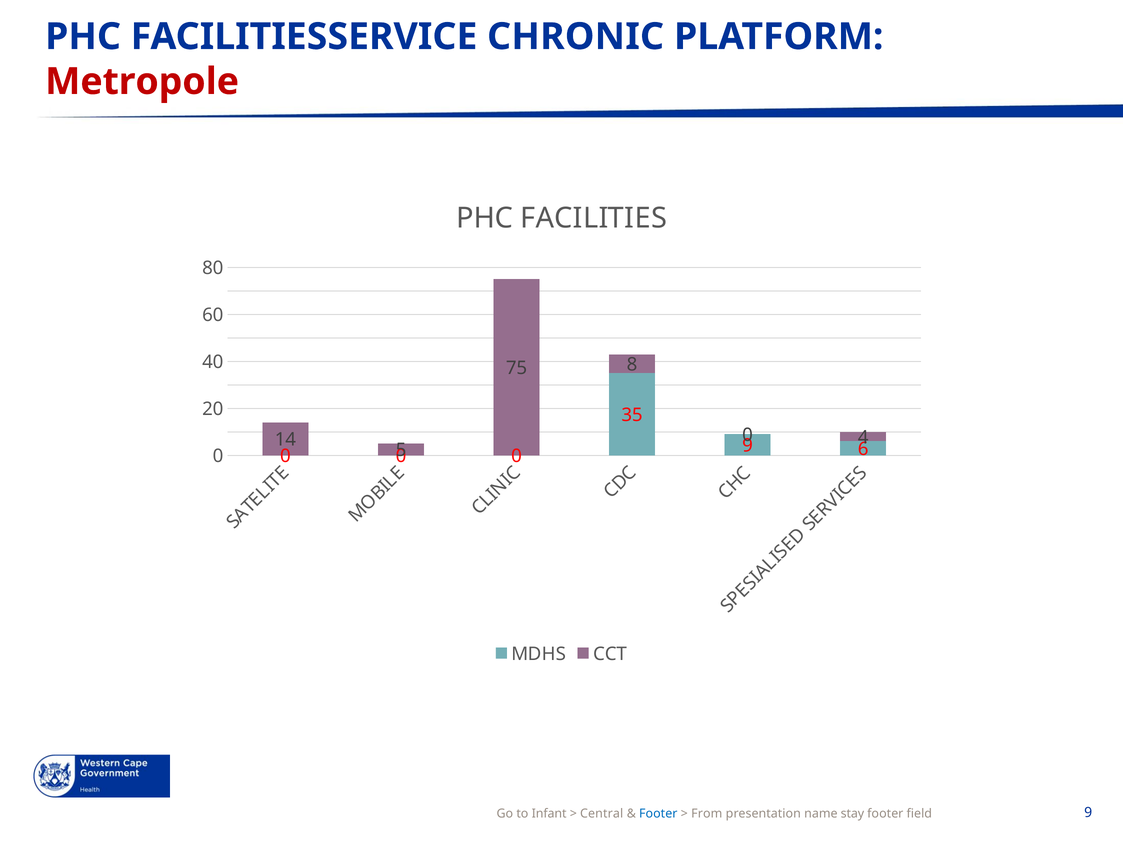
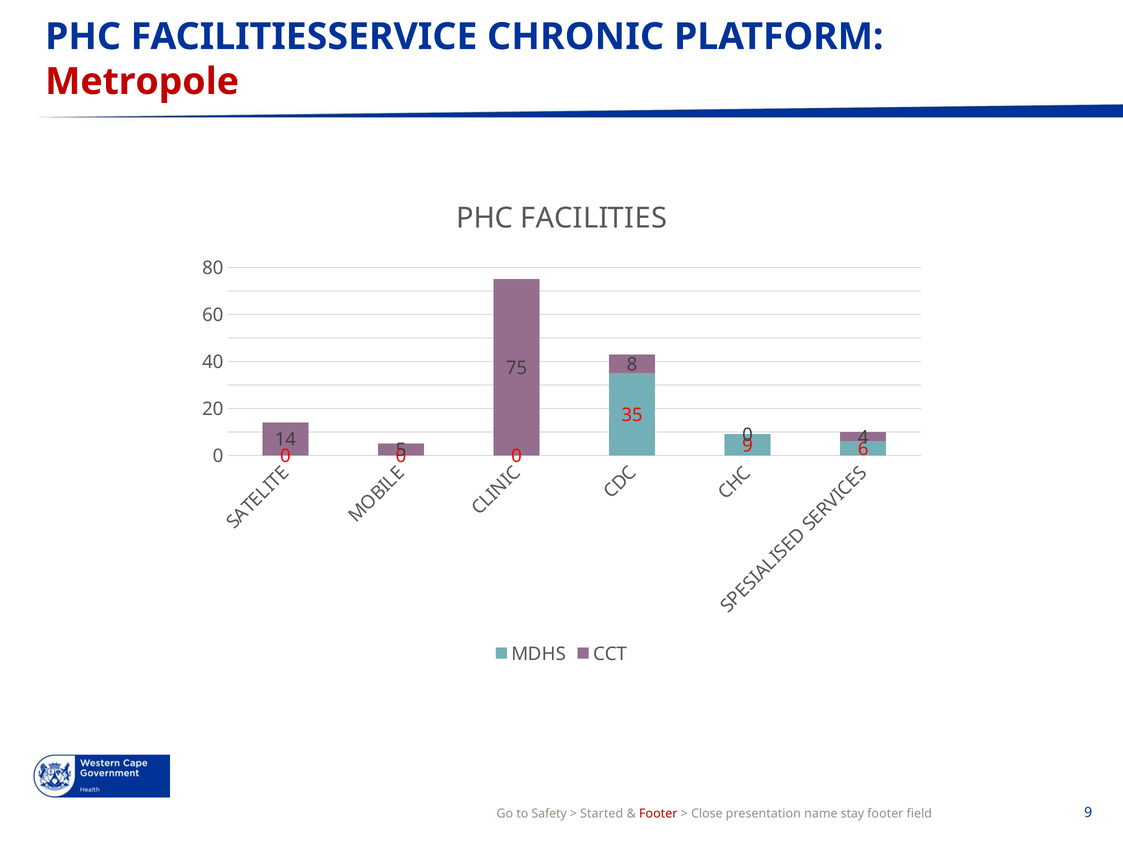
Infant: Infant -> Safety (549, 814)
Central: Central -> Started (602, 814)
Footer colour: blue -> red (658, 814)
From: From -> Close (707, 814)
